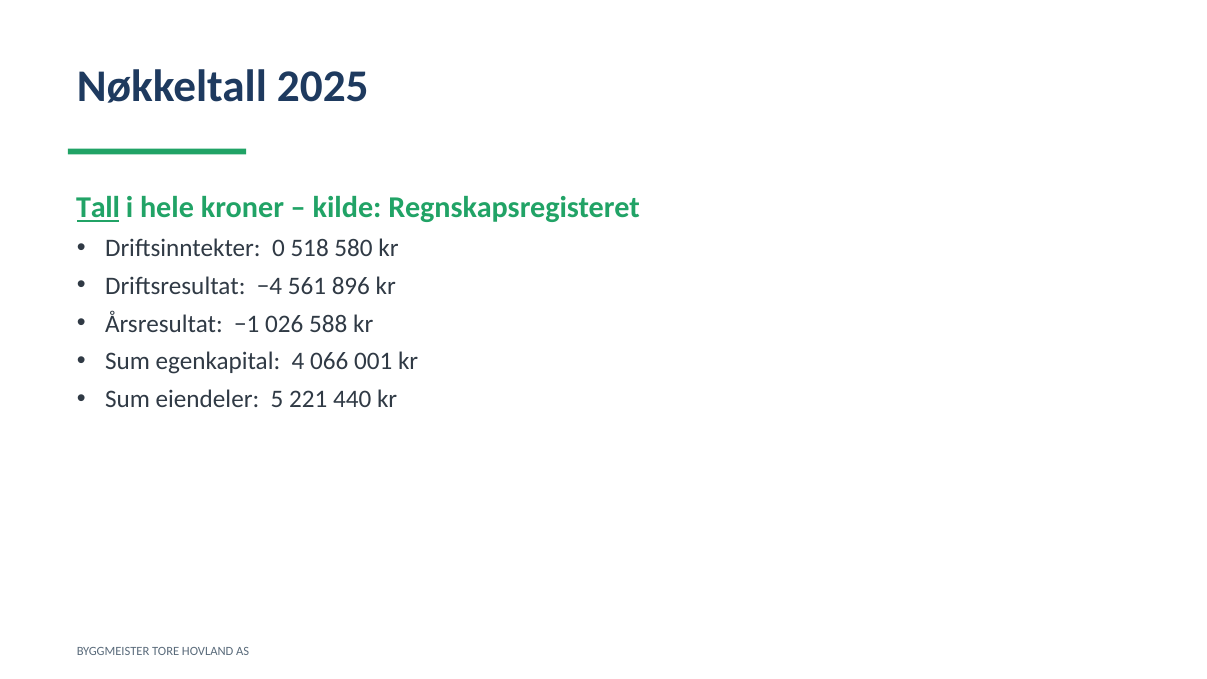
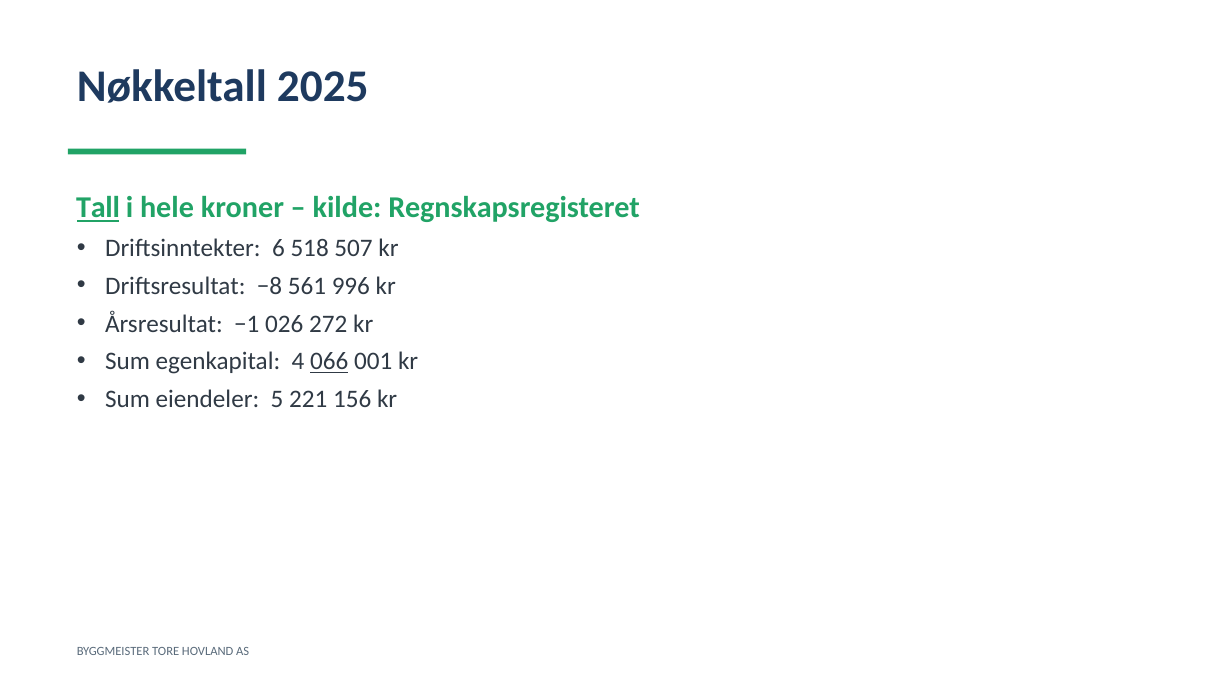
0: 0 -> 6 (278, 248)
580: 580 -> 507 (354, 248)
−4: −4 -> −8 (269, 286)
896: 896 -> 996 (351, 286)
588: 588 -> 272 (328, 324)
066 underline: none -> present (329, 361)
440: 440 -> 156 (352, 399)
